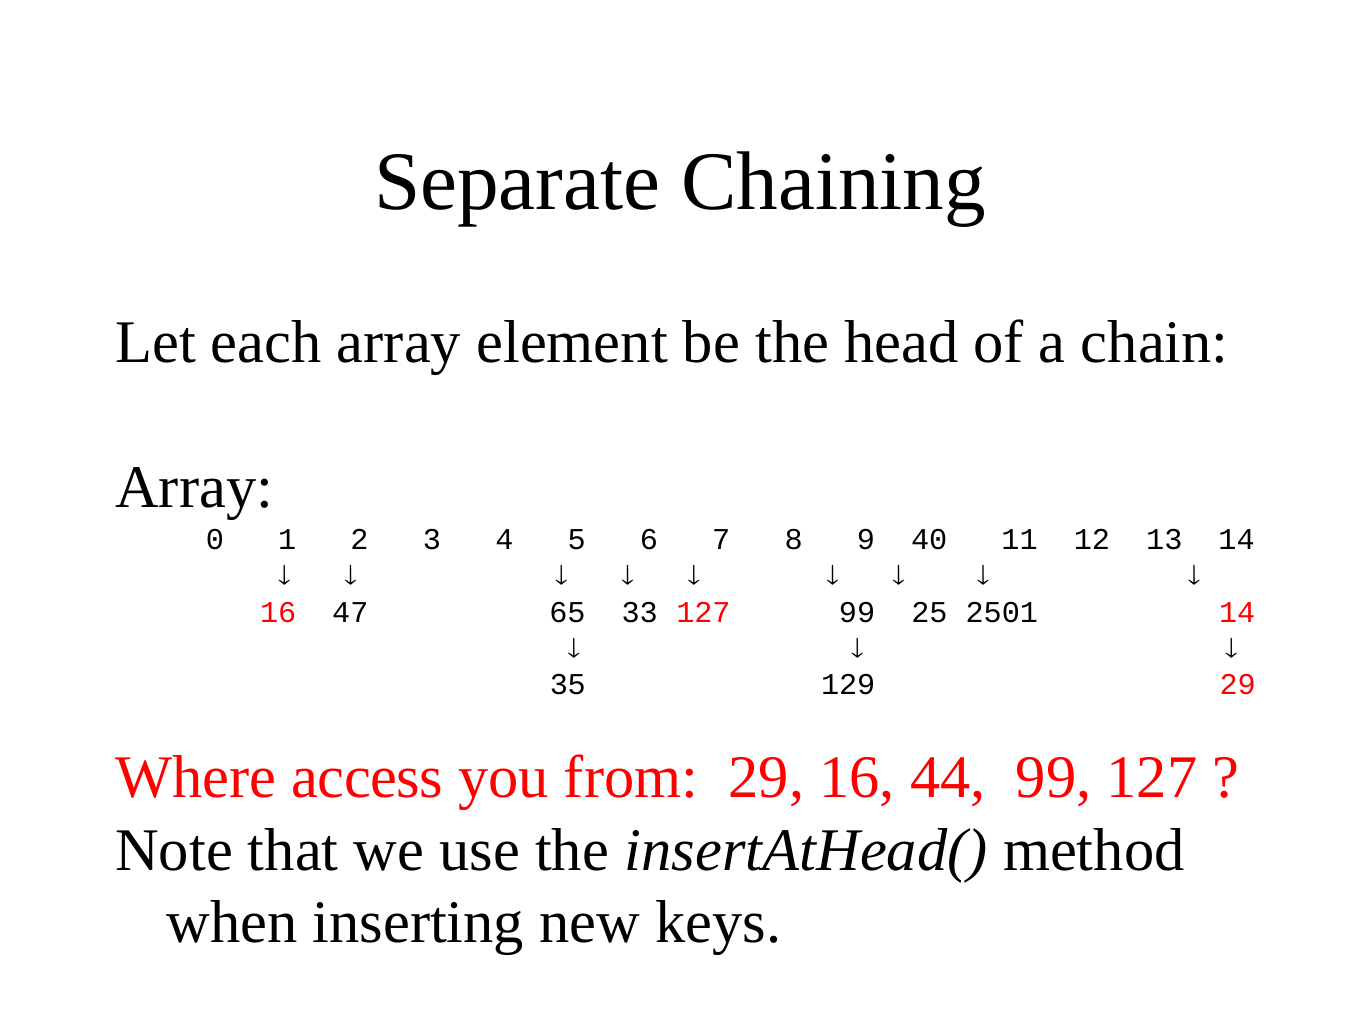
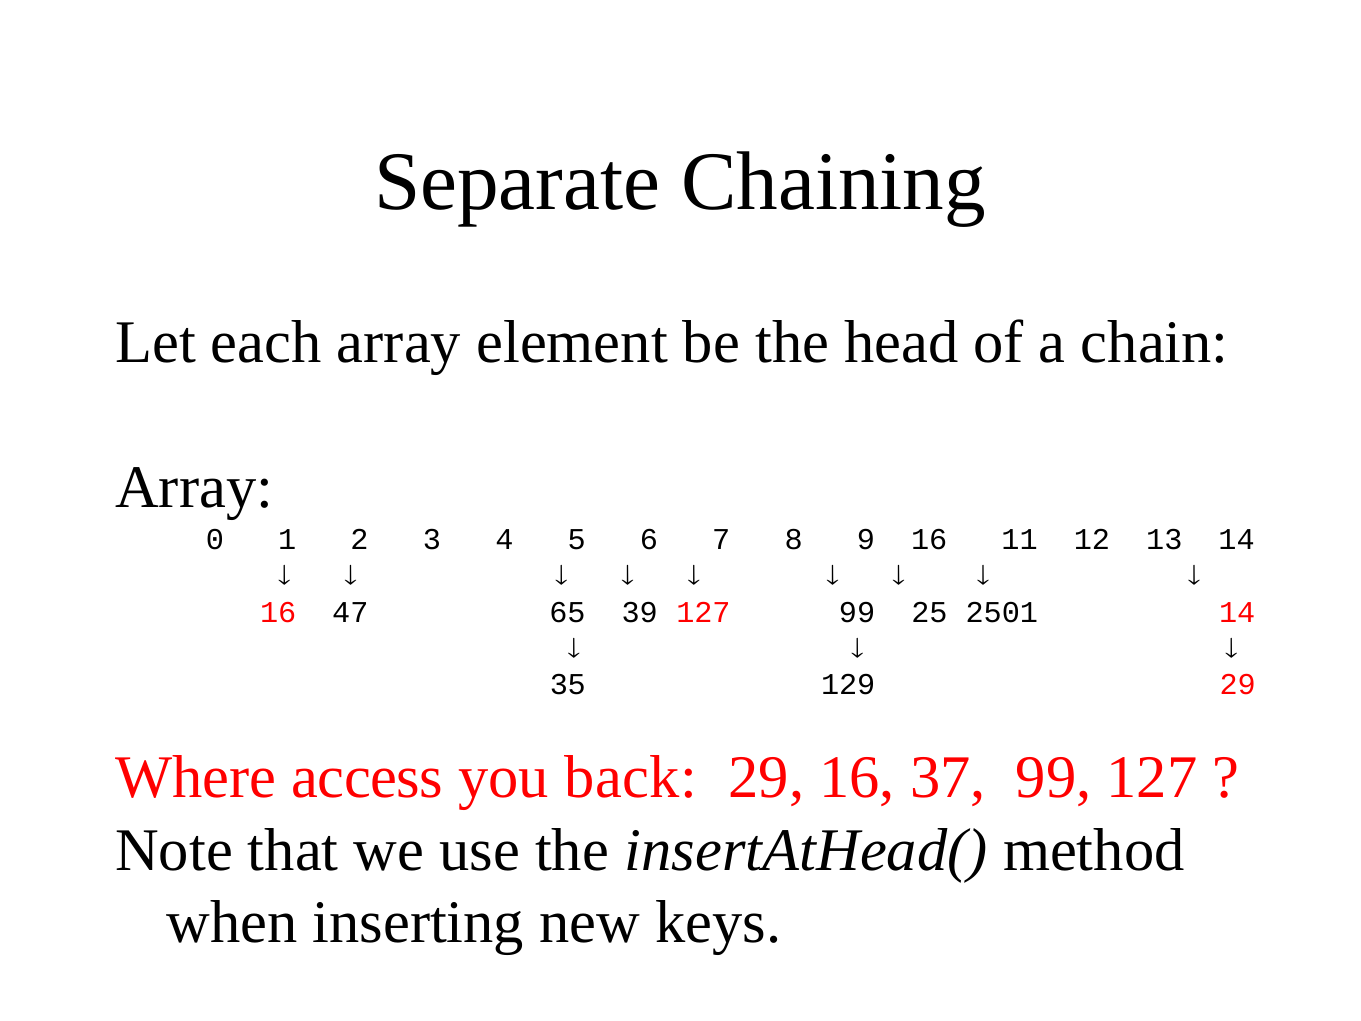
9 40: 40 -> 16 (929, 540)
33: 33 -> 39 (640, 612)
from: from -> back (631, 778)
44: 44 -> 37 (948, 778)
